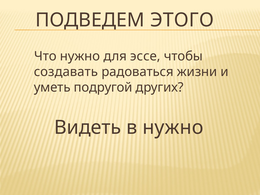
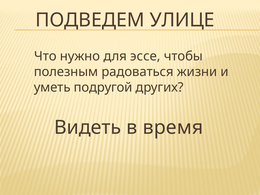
ЭТОГО: ЭТОГО -> УЛИЦЕ (182, 20)
создавать: создавать -> полезным (66, 72)
в нужно: нужно -> время (173, 128)
